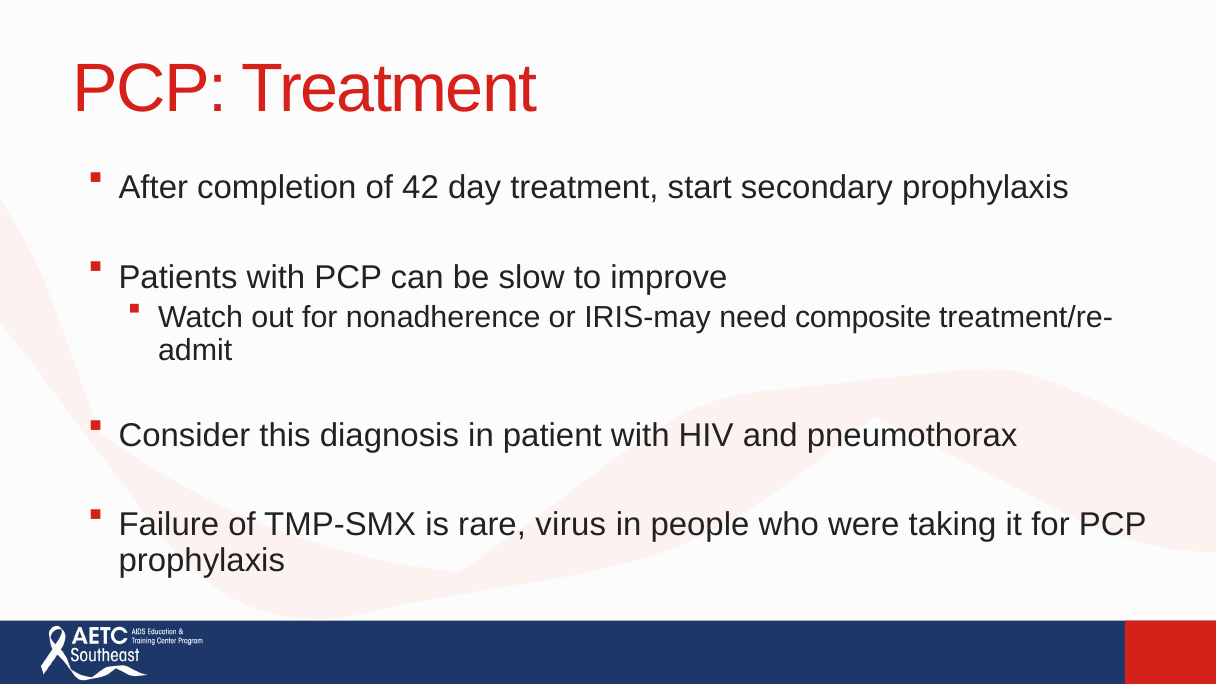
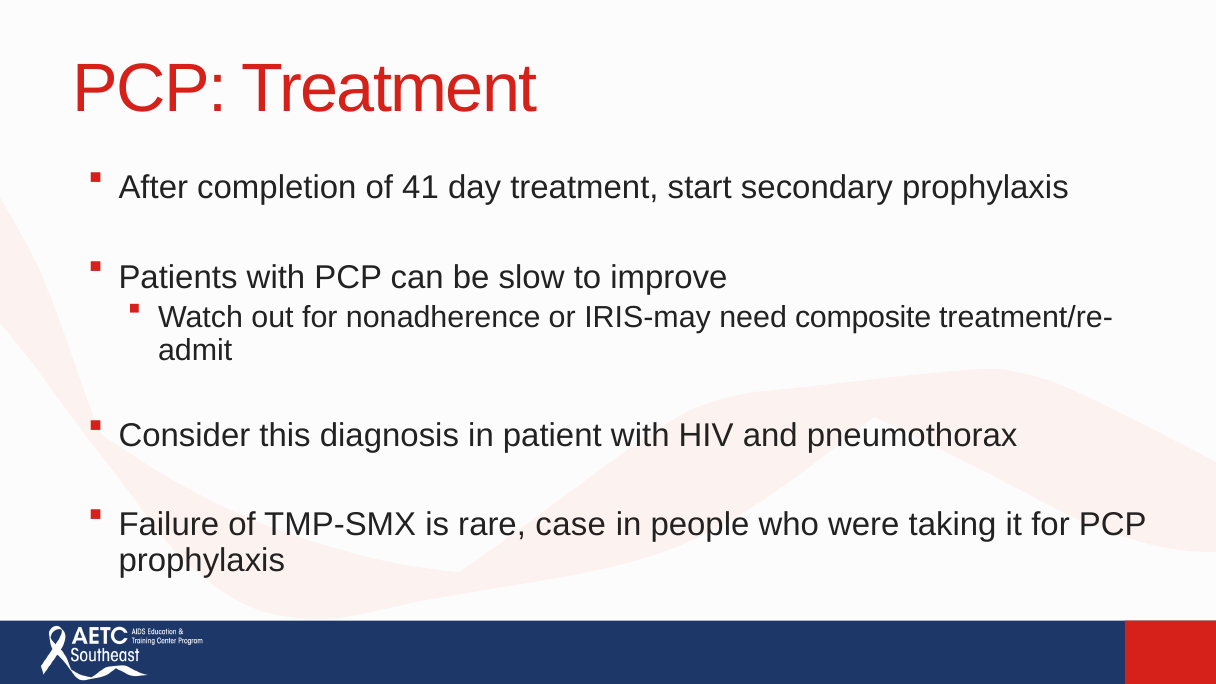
42: 42 -> 41 (421, 188)
virus: virus -> case (571, 525)
